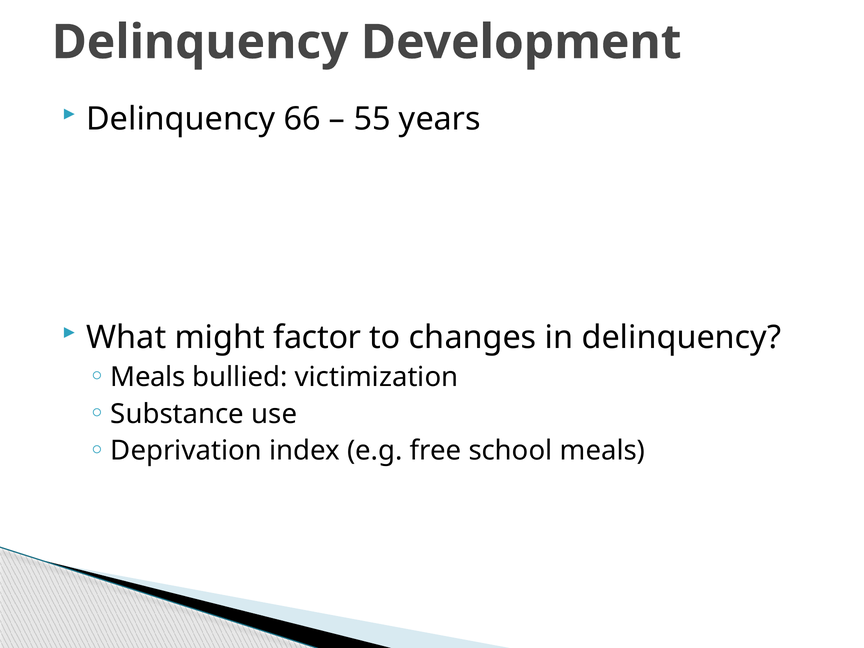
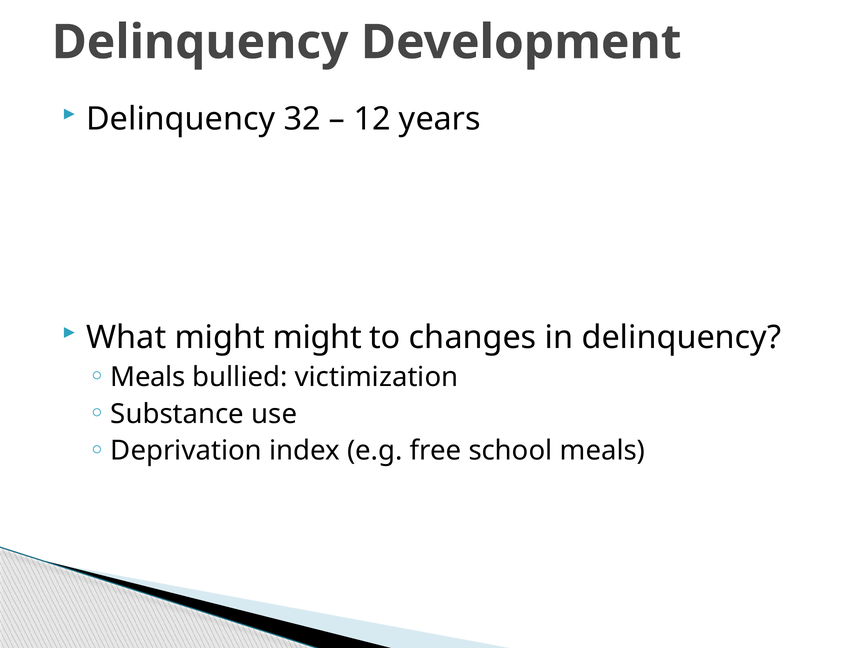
66: 66 -> 32 (302, 119)
55: 55 -> 12 (372, 119)
might factor: factor -> might (317, 337)
